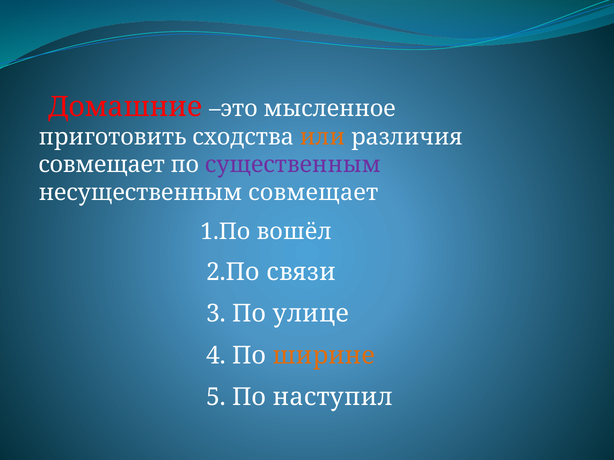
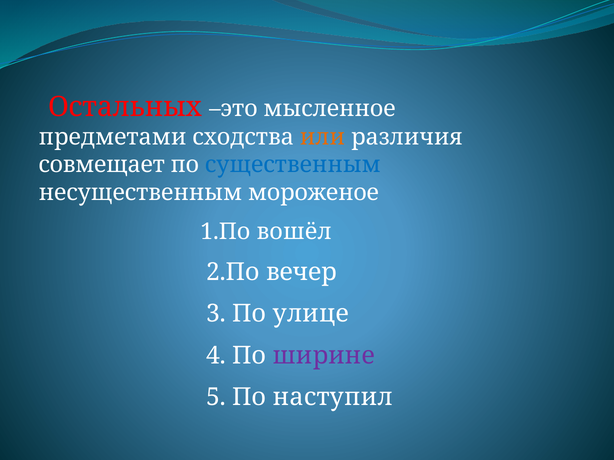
Домашние: Домашние -> Остальных (125, 107)
приготовить: приготовить -> предметами (113, 137)
существенным colour: purple -> blue (293, 165)
несущественным совмещает: совмещает -> мороженое (313, 193)
связи: связи -> вечер (302, 273)
ширине colour: orange -> purple (324, 356)
